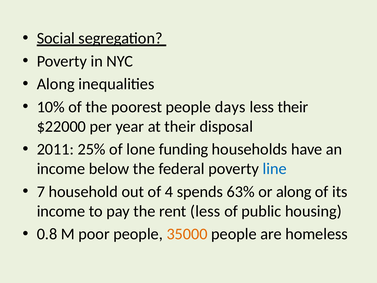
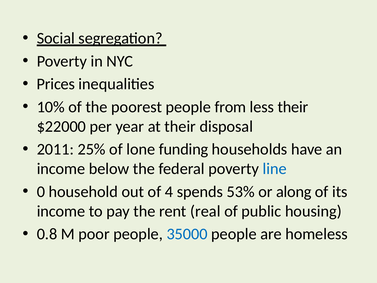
Along: Along -> Prices (56, 84)
days: days -> from (230, 107)
7: 7 -> 0 (41, 192)
63%: 63% -> 53% (241, 192)
rent less: less -> real (205, 211)
35000 colour: orange -> blue (187, 234)
